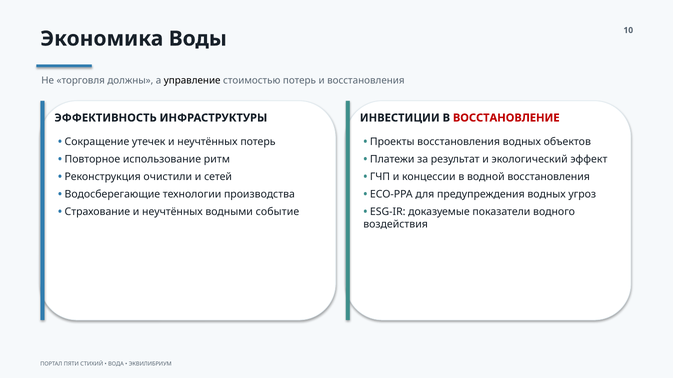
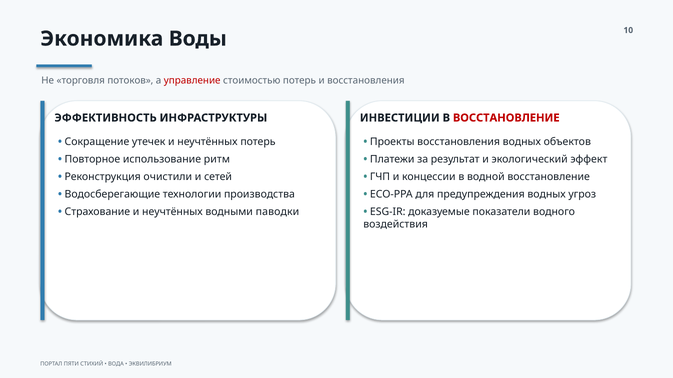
должны: должны -> потоков (130, 81)
управление colour: black -> red (192, 81)
водной восстановления: восстановления -> восстановление (549, 177)
событие: событие -> паводки (277, 212)
